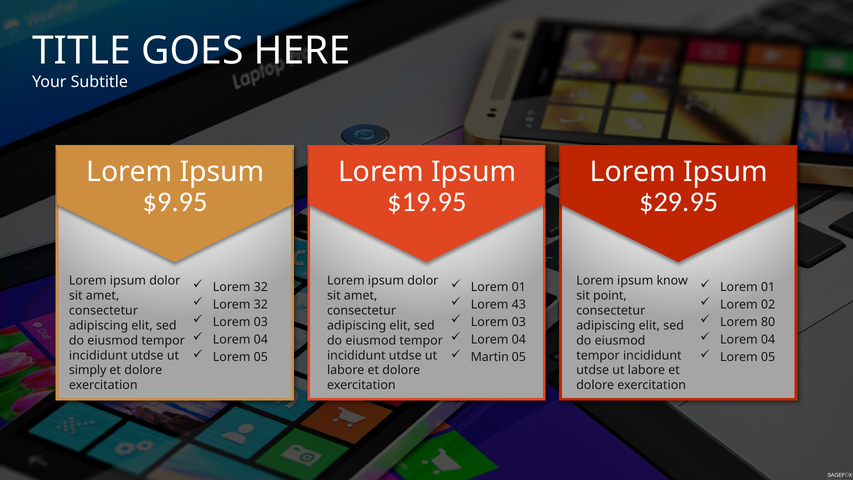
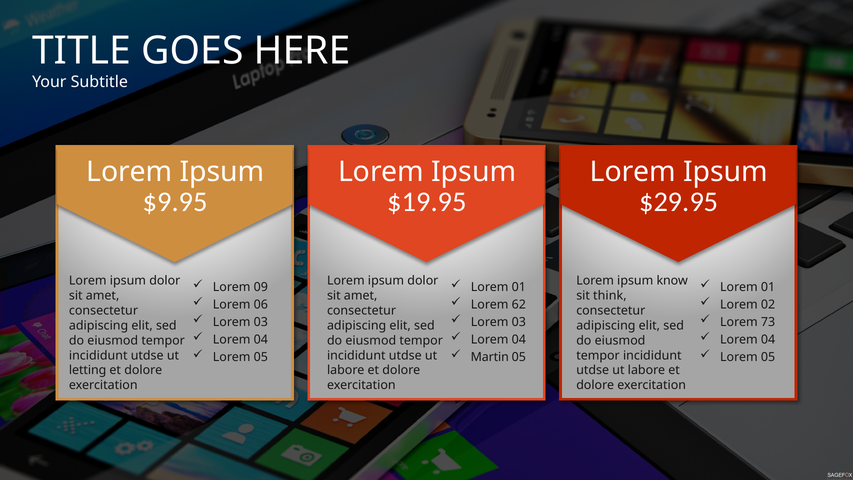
32: 32 -> 09 (261, 287)
point: point -> think (610, 296)
32: 32 -> 06 (261, 305)
43: 43 -> 62 (519, 305)
80: 80 -> 73 (768, 322)
simply: simply -> letting (88, 370)
